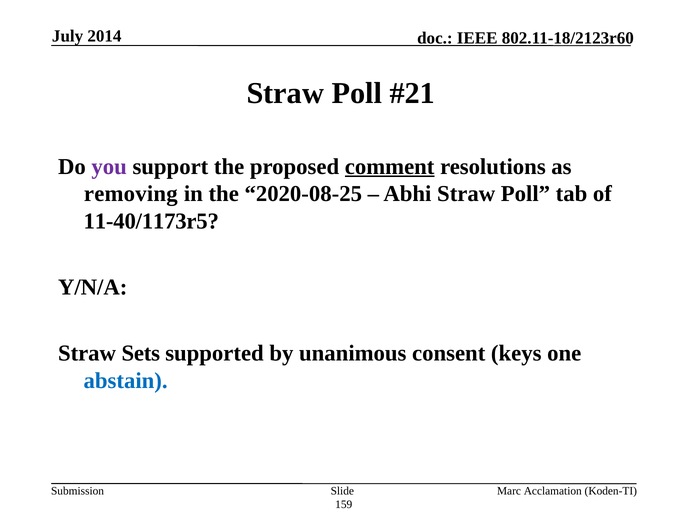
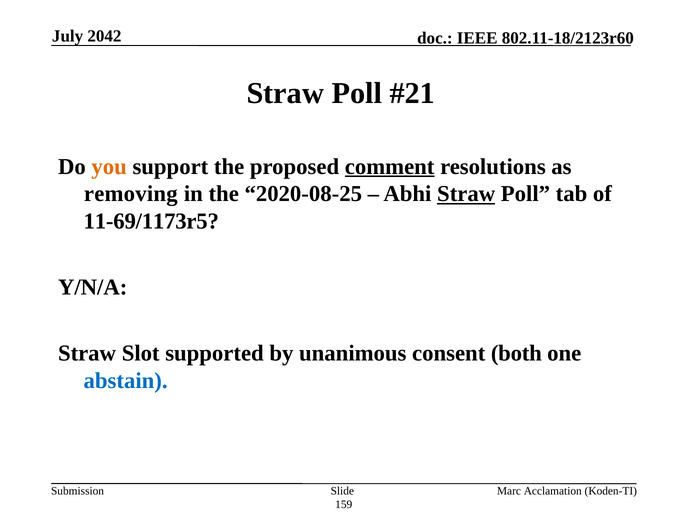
2014: 2014 -> 2042 (104, 36)
you colour: purple -> orange (109, 166)
Straw underline: none -> present (466, 194)
11-40/1173r5: 11-40/1173r5 -> 11-69/1173r5 (151, 221)
Sets: Sets -> Slot (141, 353)
keys: keys -> both (516, 353)
